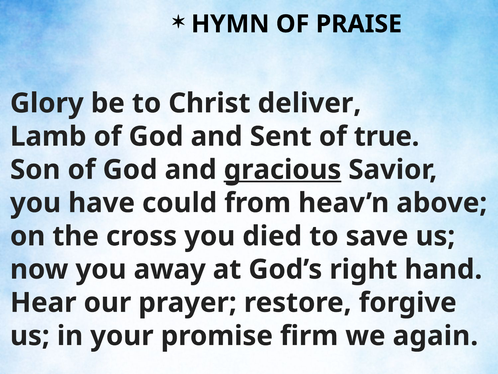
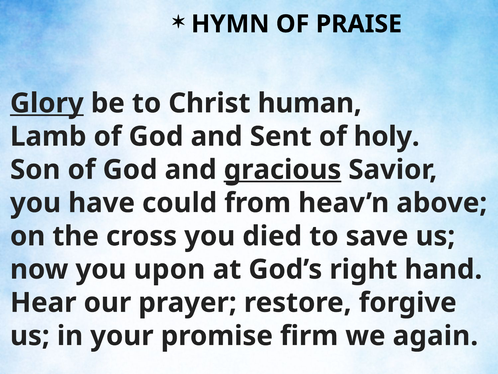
Glory underline: none -> present (47, 103)
deliver: deliver -> human (310, 103)
true: true -> holy (387, 136)
away: away -> upon (169, 269)
